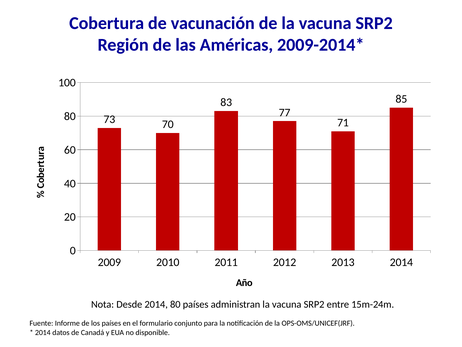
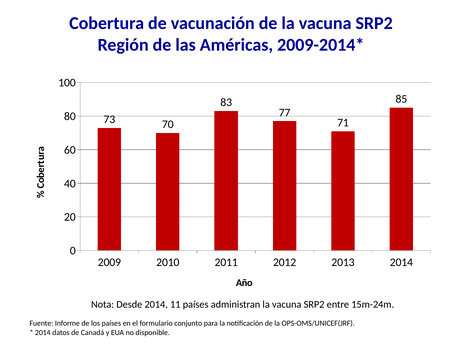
2014 80: 80 -> 11 (175, 304)
